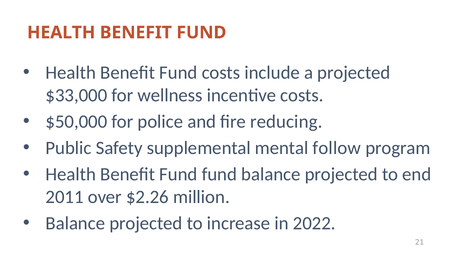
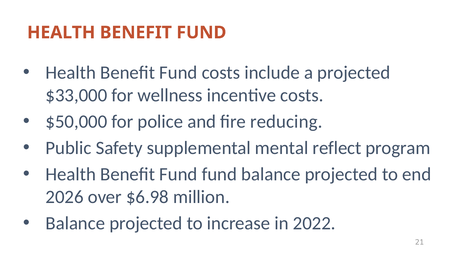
follow: follow -> reflect (337, 148)
2011: 2011 -> 2026 (65, 197)
$2.26: $2.26 -> $6.98 (147, 197)
